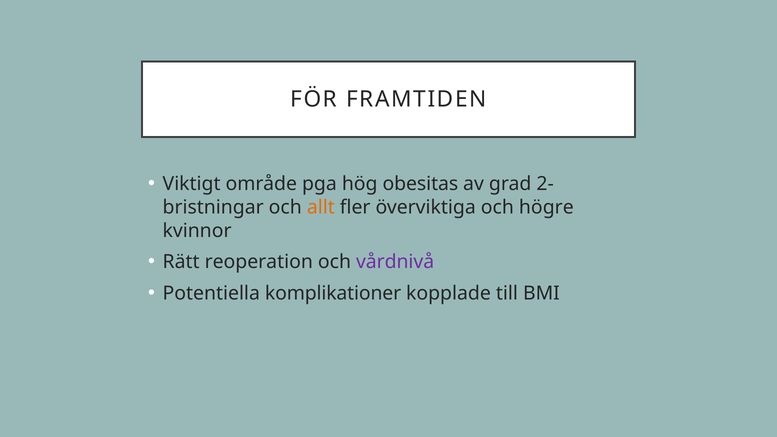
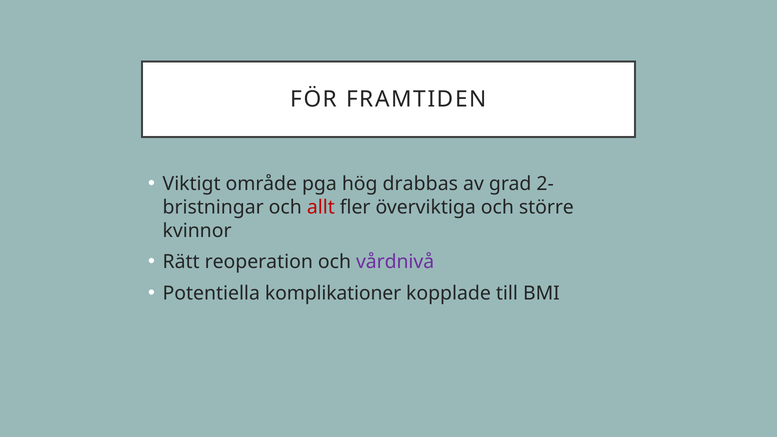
obesitas: obesitas -> drabbas (420, 184)
allt colour: orange -> red (321, 207)
högre: högre -> större (546, 207)
